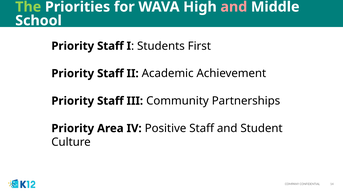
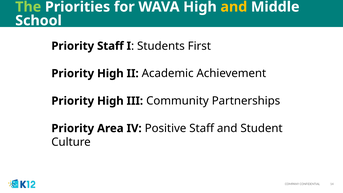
and colour: pink -> yellow (234, 7)
Staff: Staff -> High (110, 73)
Staff: Staff -> High (110, 101)
